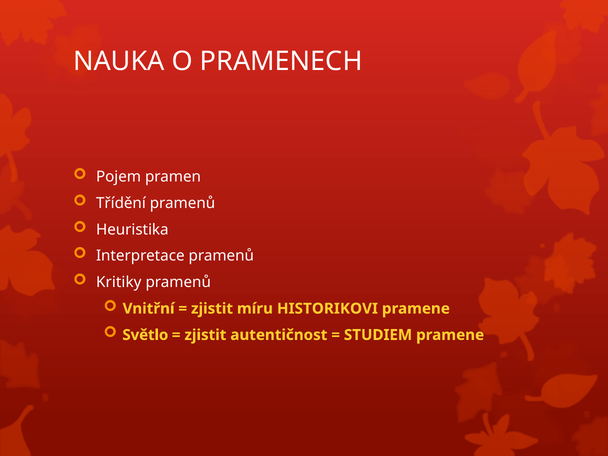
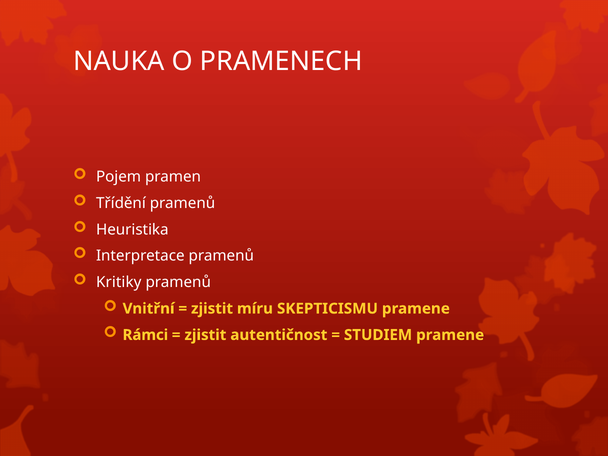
HISTORIKOVI: HISTORIKOVI -> SKEPTICISMU (327, 309)
Světlo: Světlo -> Rámci (145, 335)
